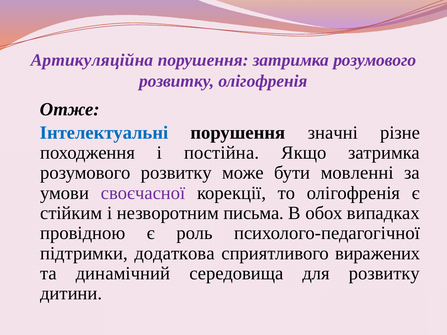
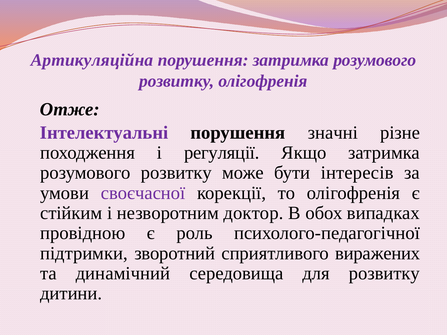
Інтелектуальні colour: blue -> purple (104, 133)
постійна: постійна -> регуляції (222, 153)
мовленні: мовленні -> інтересів (357, 173)
письма: письма -> доктор (254, 213)
додаткова: додаткова -> зворотний (175, 253)
